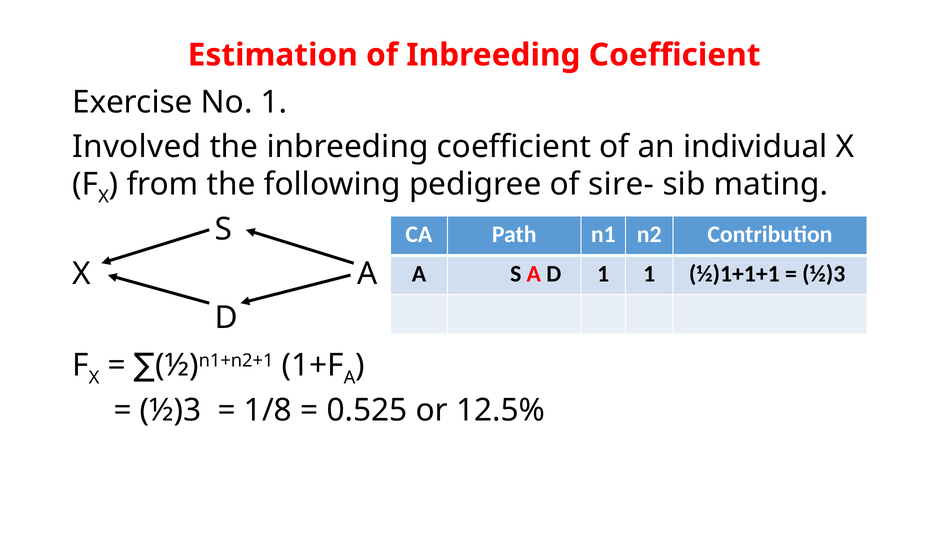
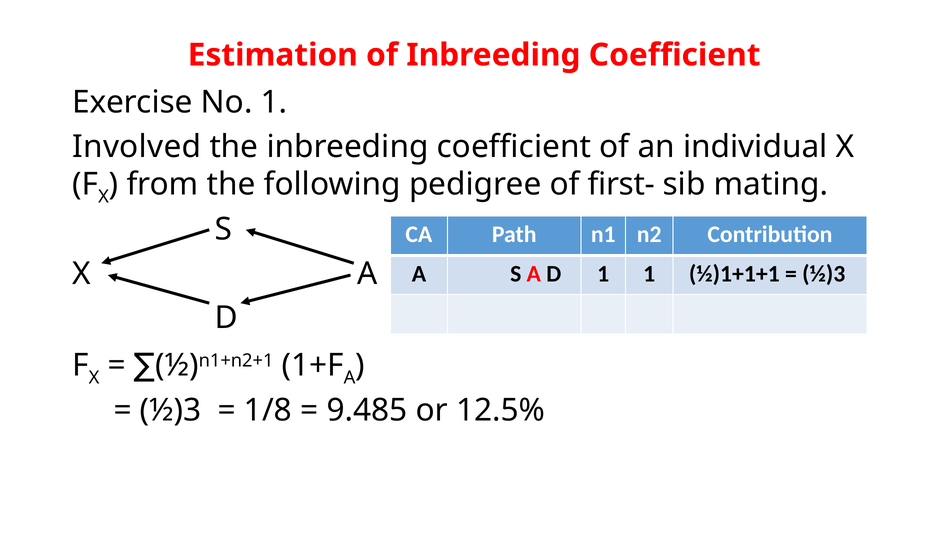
sire-: sire- -> first- (621, 184)
0.525: 0.525 -> 9.485 (367, 410)
